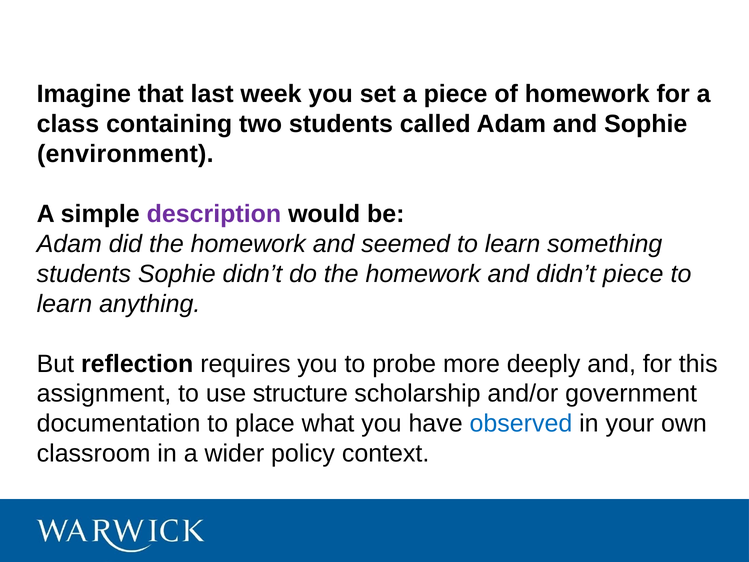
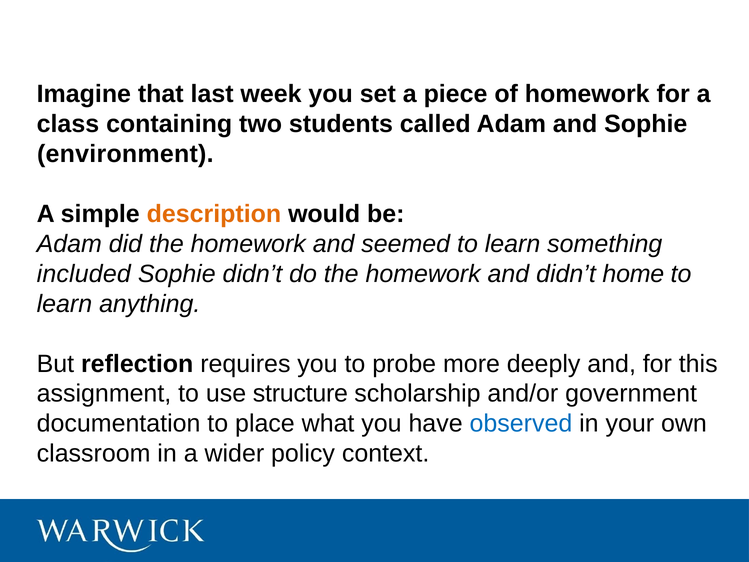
description colour: purple -> orange (214, 214)
students: students -> included (84, 274)
didn’t piece: piece -> home (633, 274)
